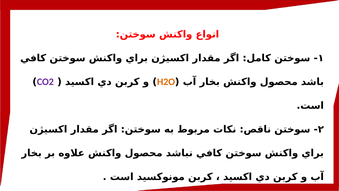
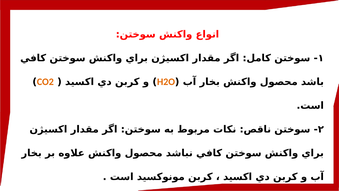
CO2 colour: purple -> orange (45, 82)
